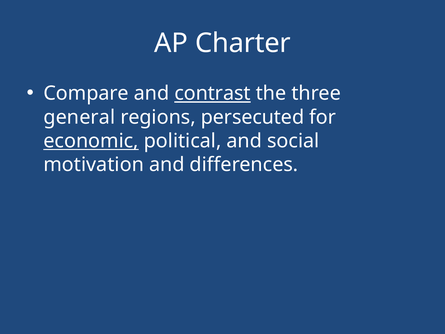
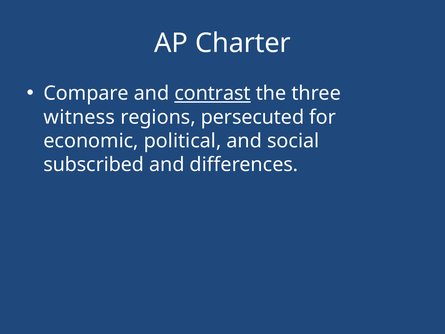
general: general -> witness (79, 117)
economic underline: present -> none (91, 141)
motivation: motivation -> subscribed (94, 165)
